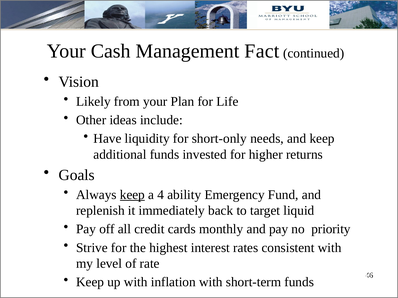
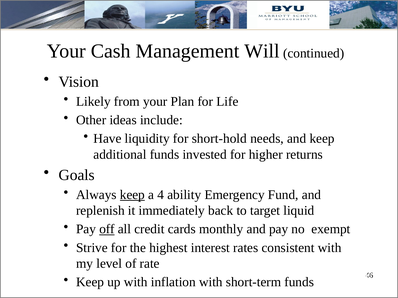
Fact: Fact -> Will (262, 51)
short-only: short-only -> short-hold (219, 139)
off underline: none -> present (107, 230)
priority: priority -> exempt (331, 230)
